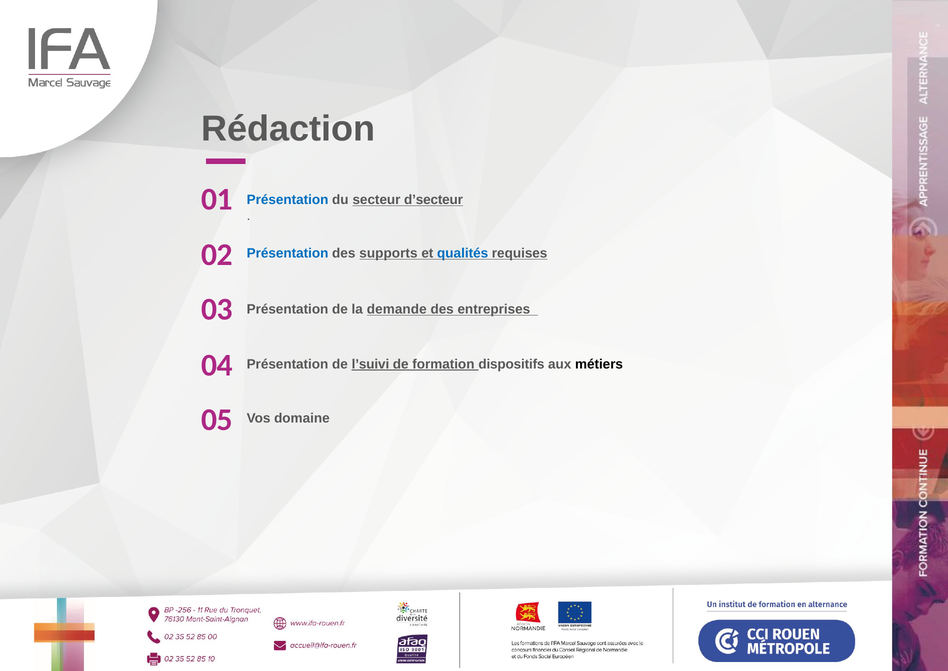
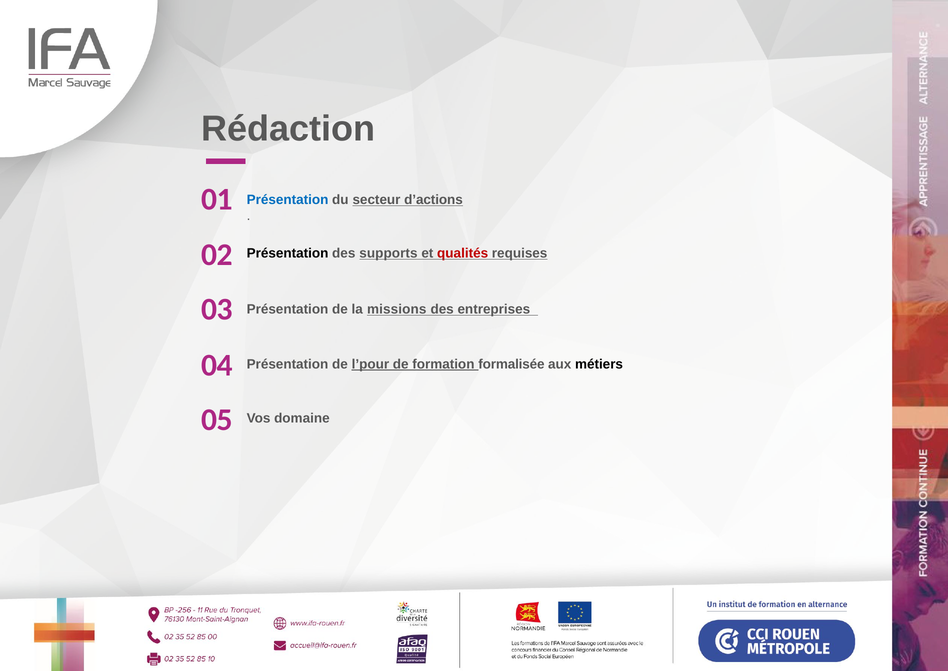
d’secteur: d’secteur -> d’actions (433, 199)
Présentation colour: blue -> black (288, 253)
qualités colour: blue -> red (463, 253)
demande: demande -> missions (397, 309)
l’suivi: l’suivi -> l’pour (370, 364)
dispositifs: dispositifs -> formalisée (511, 364)
